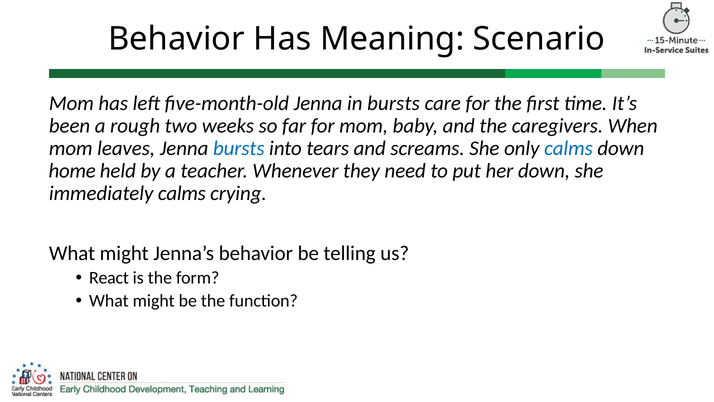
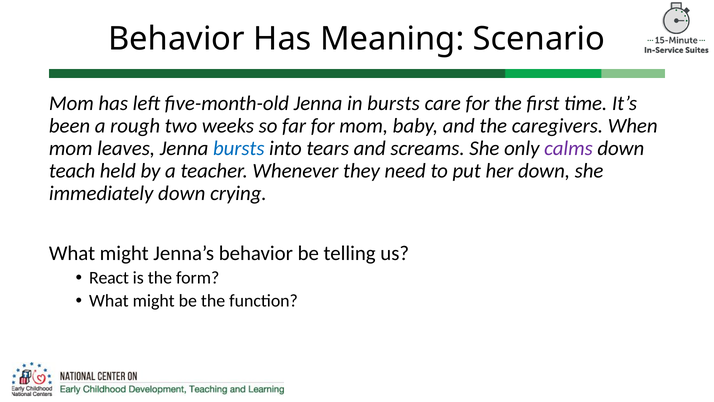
calms colour: blue -> purple (568, 148)
home: home -> teach (72, 171)
immediately calms: calms -> down (182, 193)
